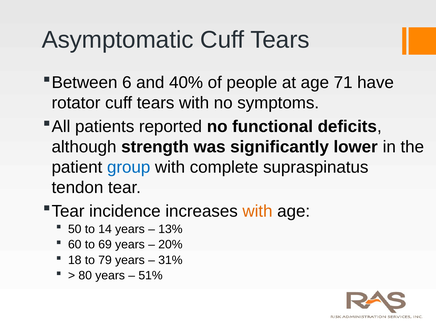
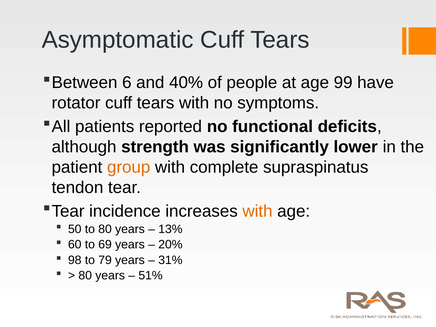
71: 71 -> 99 (343, 83)
group colour: blue -> orange (129, 167)
to 14: 14 -> 80 (105, 229)
18: 18 -> 98 (75, 260)
